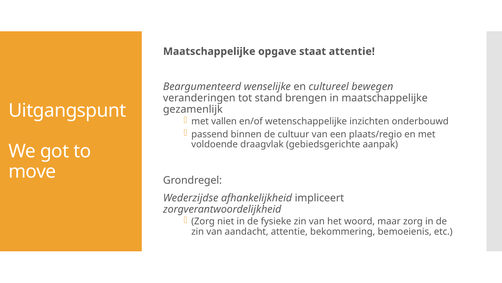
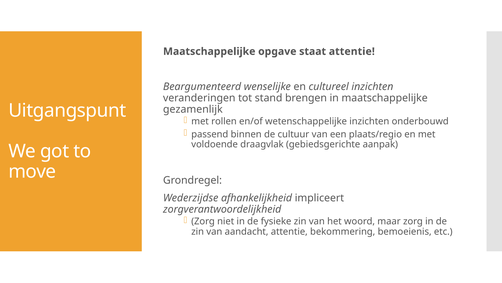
cultureel bewegen: bewegen -> inzichten (372, 86)
vallen: vallen -> rollen (224, 121)
